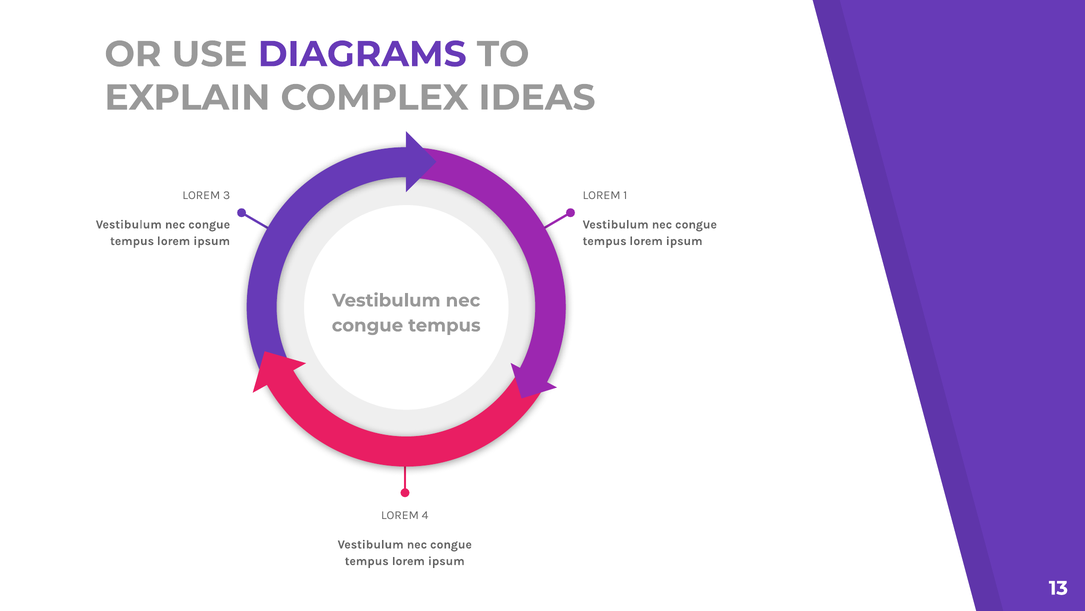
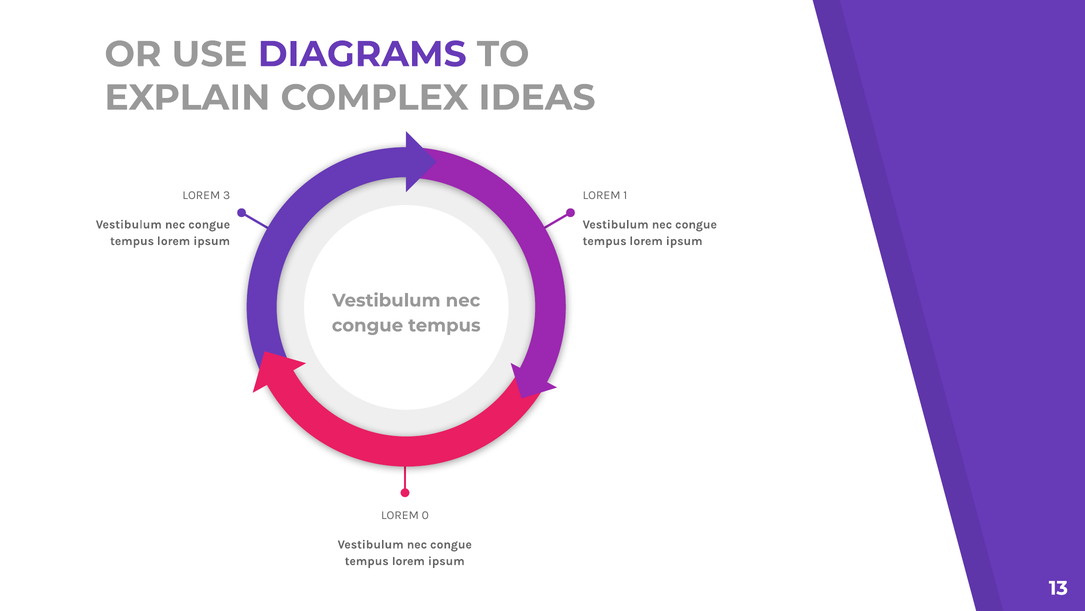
4: 4 -> 0 (425, 515)
